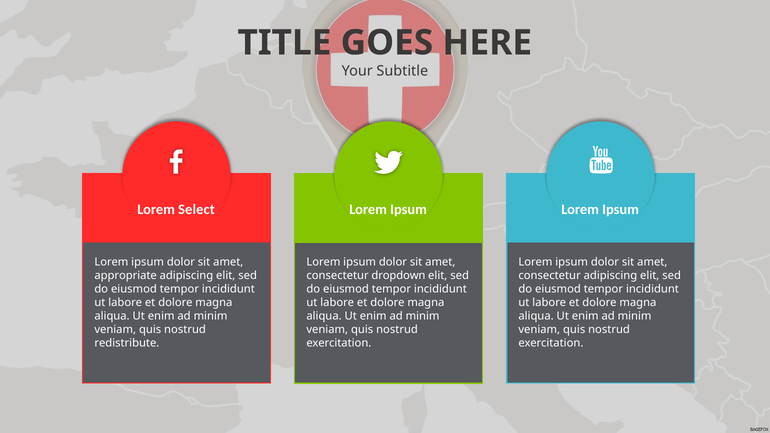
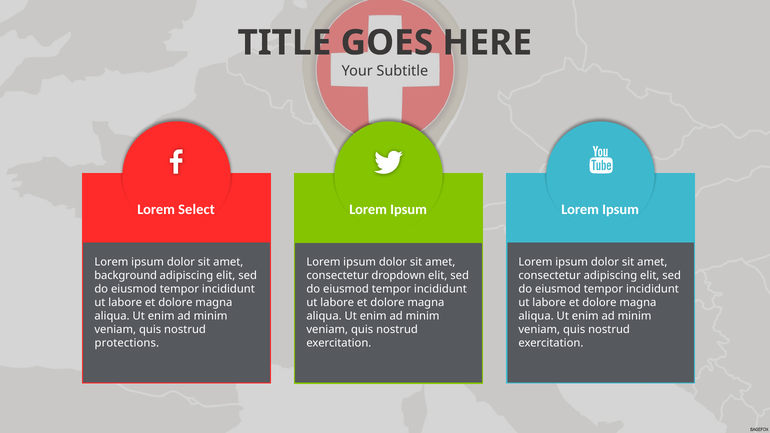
appropriate: appropriate -> background (126, 275)
redistribute: redistribute -> protections (127, 343)
